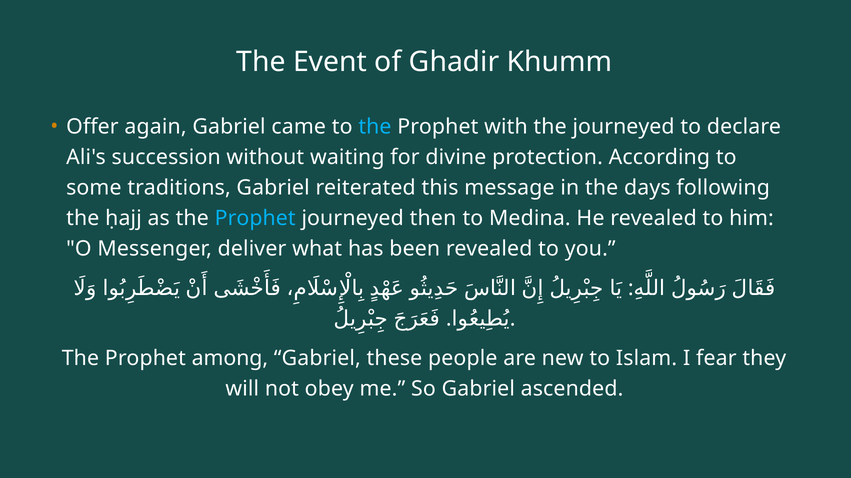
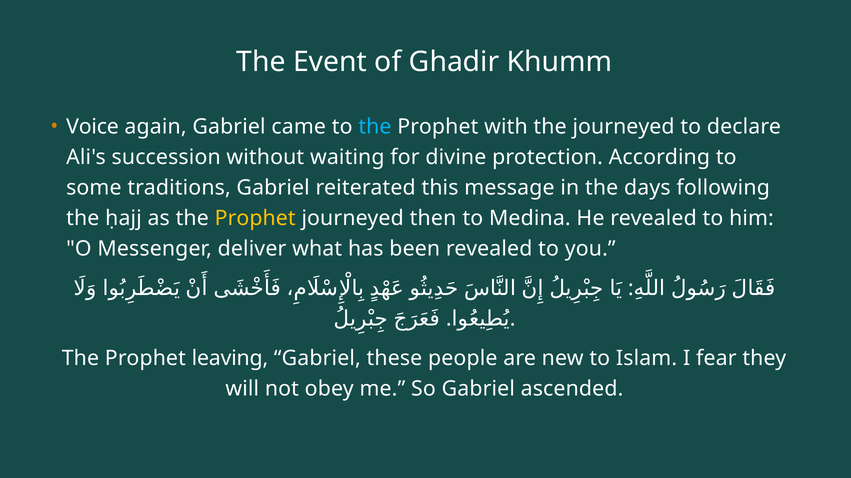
Offer: Offer -> Voice (93, 127)
Prophet colour: light blue -> yellow (255, 219)
among: among -> leaving (230, 359)
